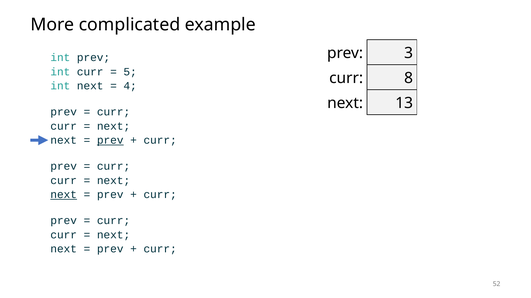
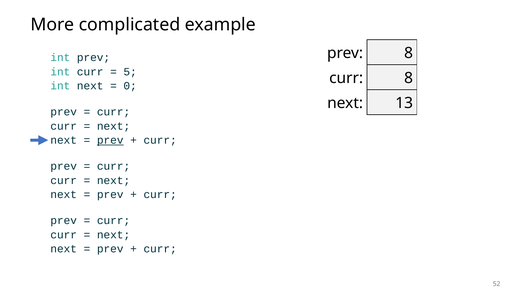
prev 3: 3 -> 8 (409, 53)
4: 4 -> 0 (130, 86)
next underline: present -> none (64, 195)
